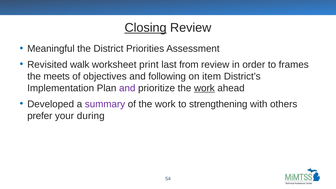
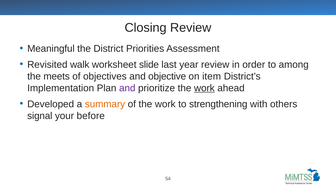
Closing underline: present -> none (146, 28)
print: print -> slide (149, 65)
from: from -> year (189, 65)
frames: frames -> among (294, 65)
following: following -> objective (167, 76)
summary colour: purple -> orange (105, 104)
prefer: prefer -> signal (40, 116)
during: during -> before (91, 116)
